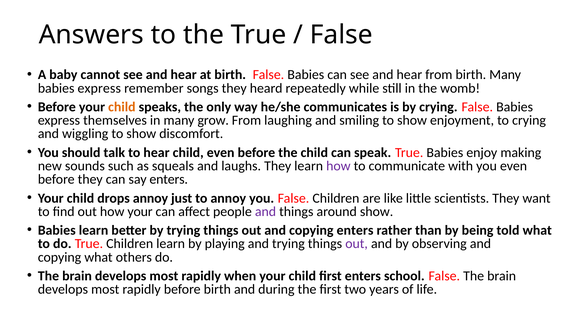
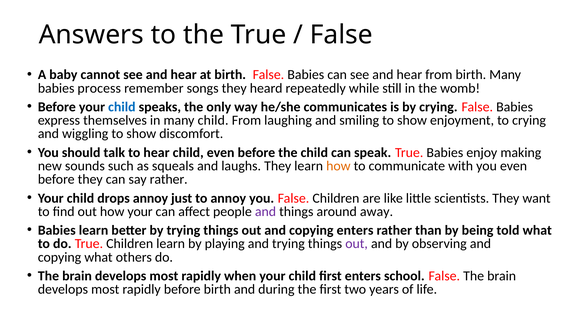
express: express -> process (99, 88)
child colour: orange -> blue (122, 107)
many grow: grow -> child (213, 121)
how colour: purple -> orange (338, 166)
say enters: enters -> rather (169, 180)
around show: show -> away (377, 212)
